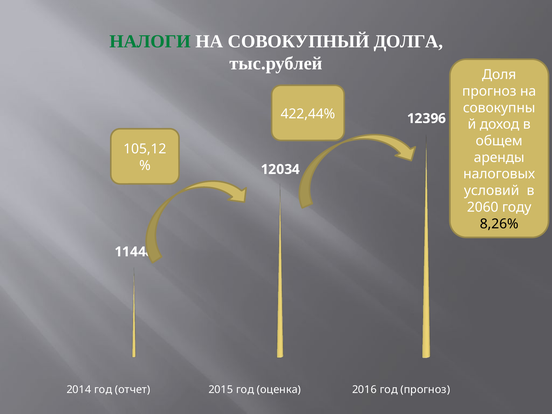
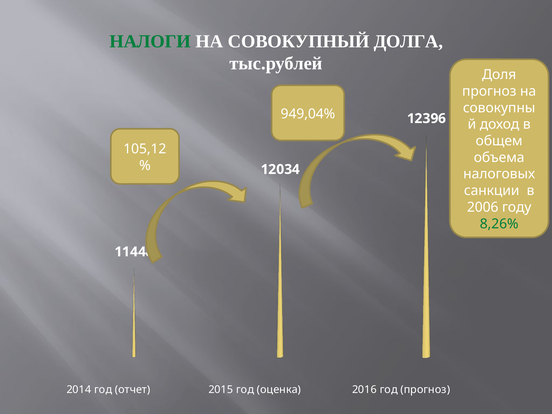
422,44%: 422,44% -> 949,04% (308, 114)
аренды: аренды -> объема (499, 158)
условий: условий -> санкции (492, 191)
2060: 2060 -> 2006 (483, 207)
8,26% colour: black -> green (499, 224)
